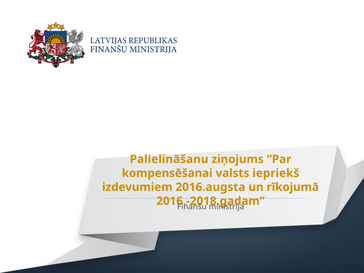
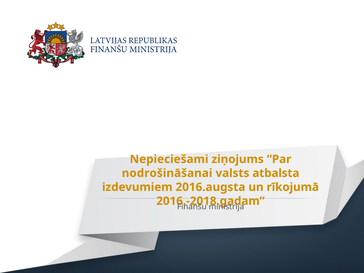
Palielināšanu: Palielināšanu -> Nepieciešami (169, 159)
kompensēšanai: kompensēšanai -> nodrošināšanai (167, 173)
iepriekš: iepriekš -> atbalsta (276, 173)
